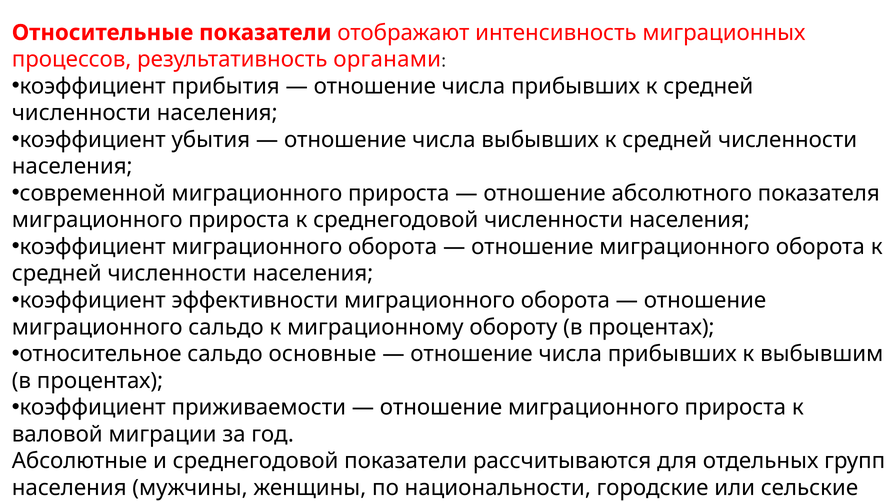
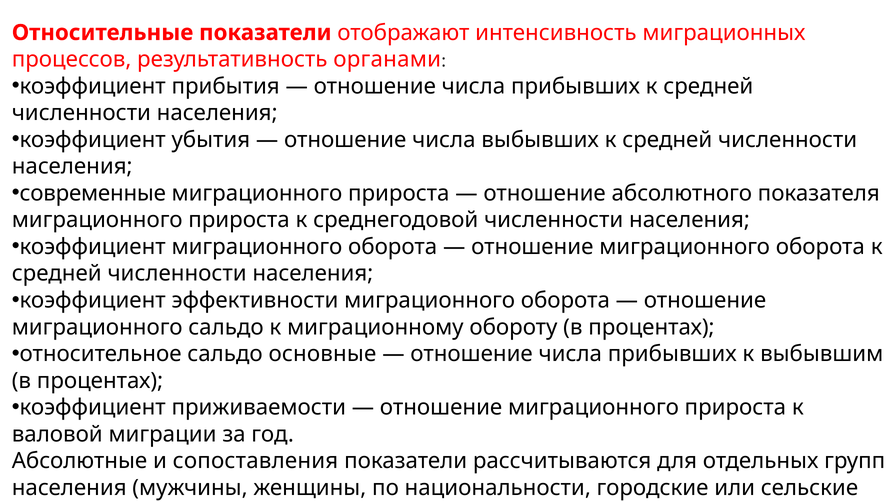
современной: современной -> современные (93, 193)
и среднегодовой: среднегодовой -> сопоставления (255, 461)
